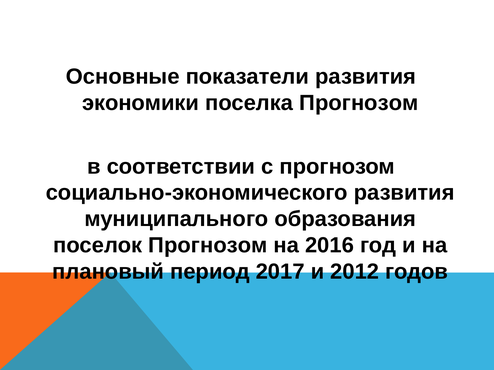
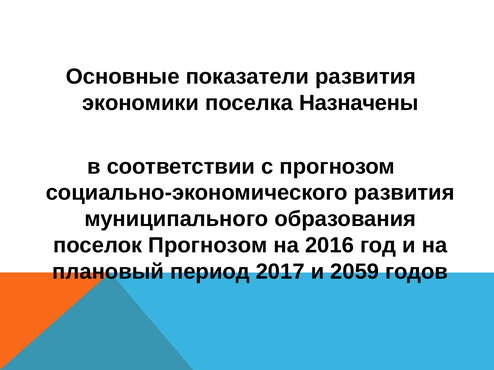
поселка Прогнозом: Прогнозом -> Назначены (359, 103)
2012: 2012 -> 2059 (355, 272)
